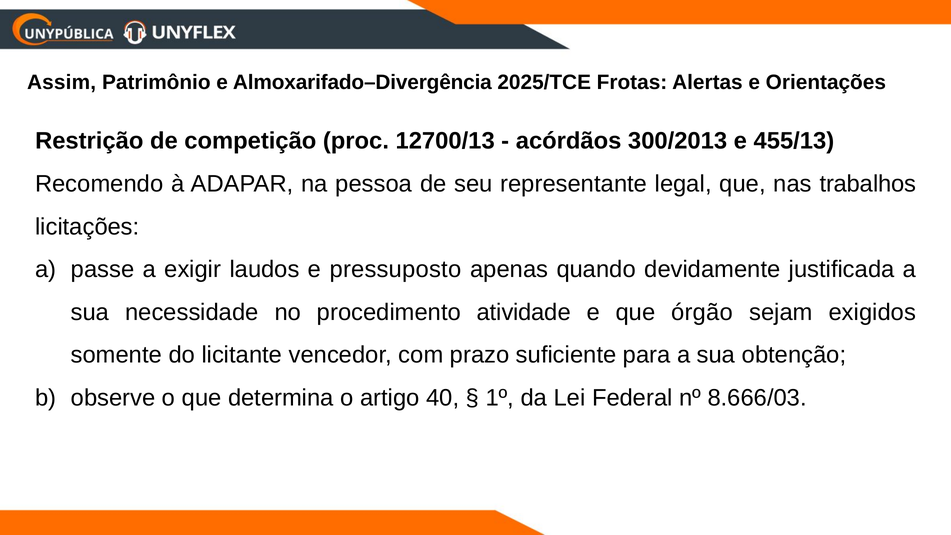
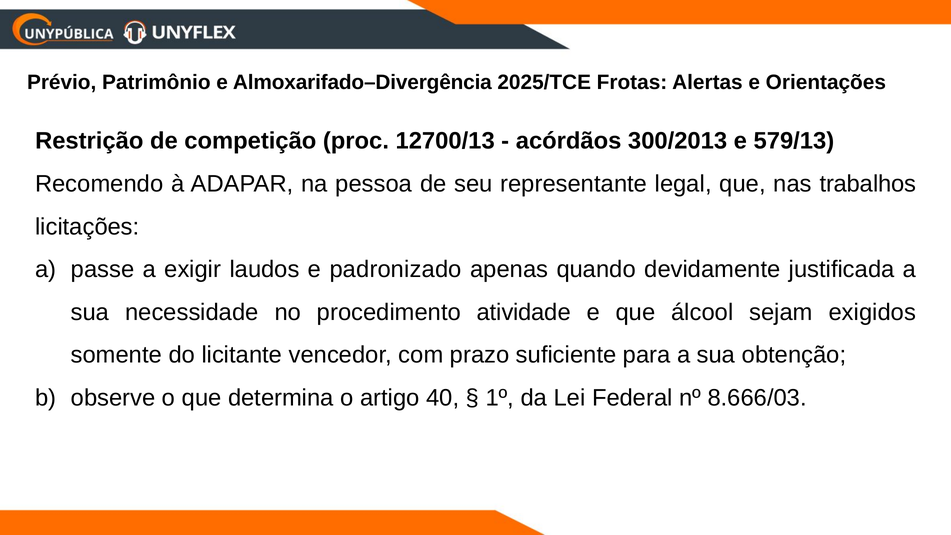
Assim: Assim -> Prévio (62, 82)
455/13: 455/13 -> 579/13 (794, 141)
pressuposto: pressuposto -> padronizado (396, 269)
órgão: órgão -> álcool (702, 312)
